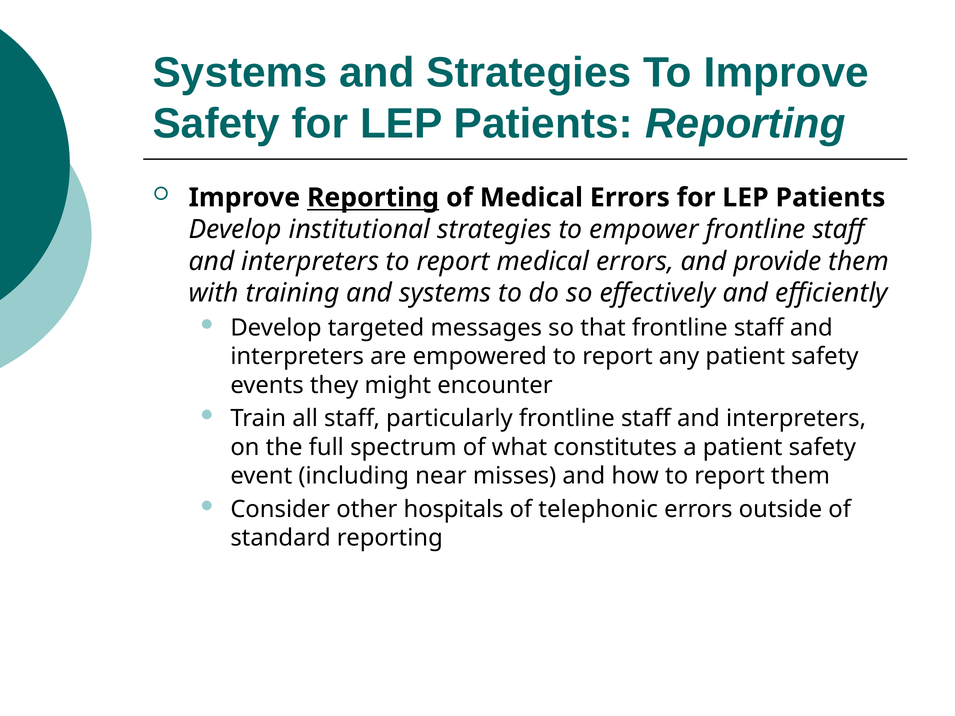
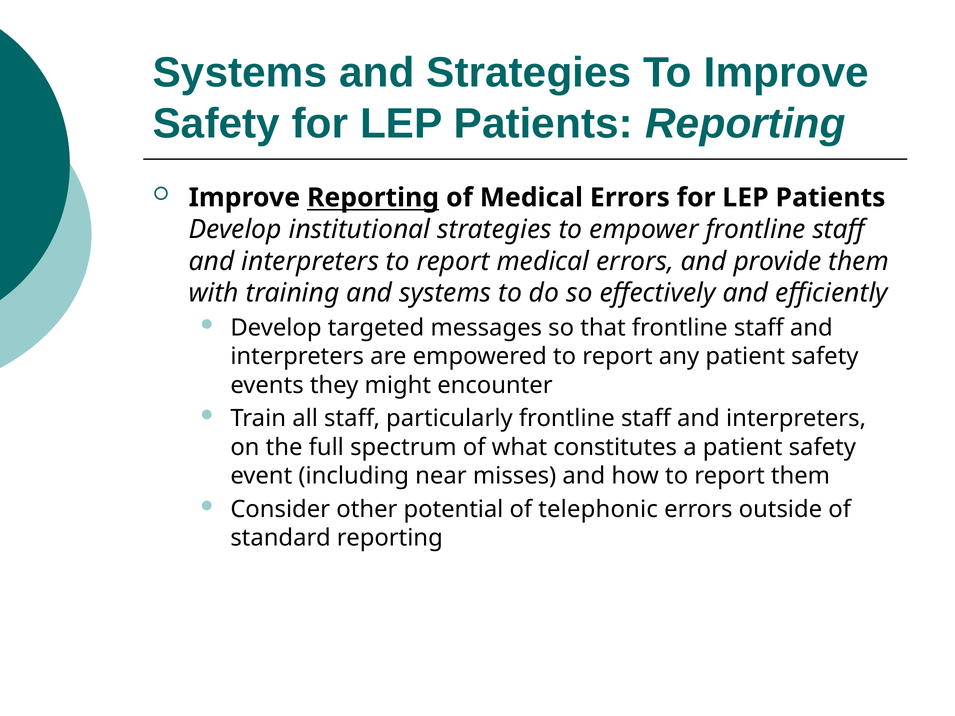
hospitals: hospitals -> potential (454, 509)
